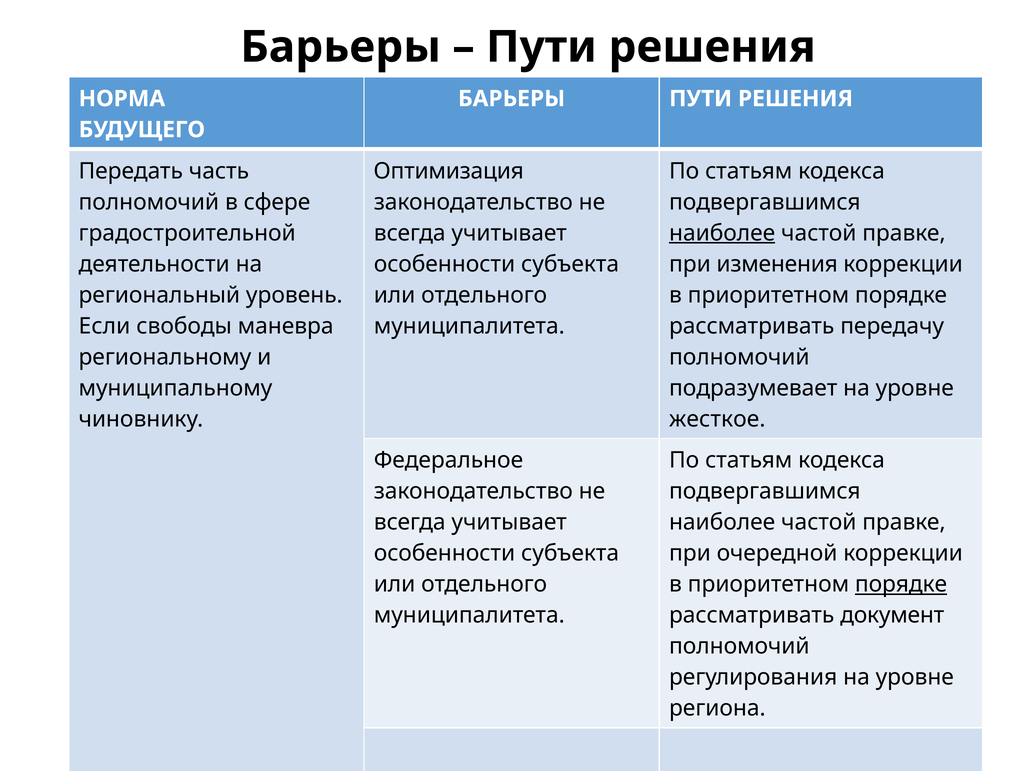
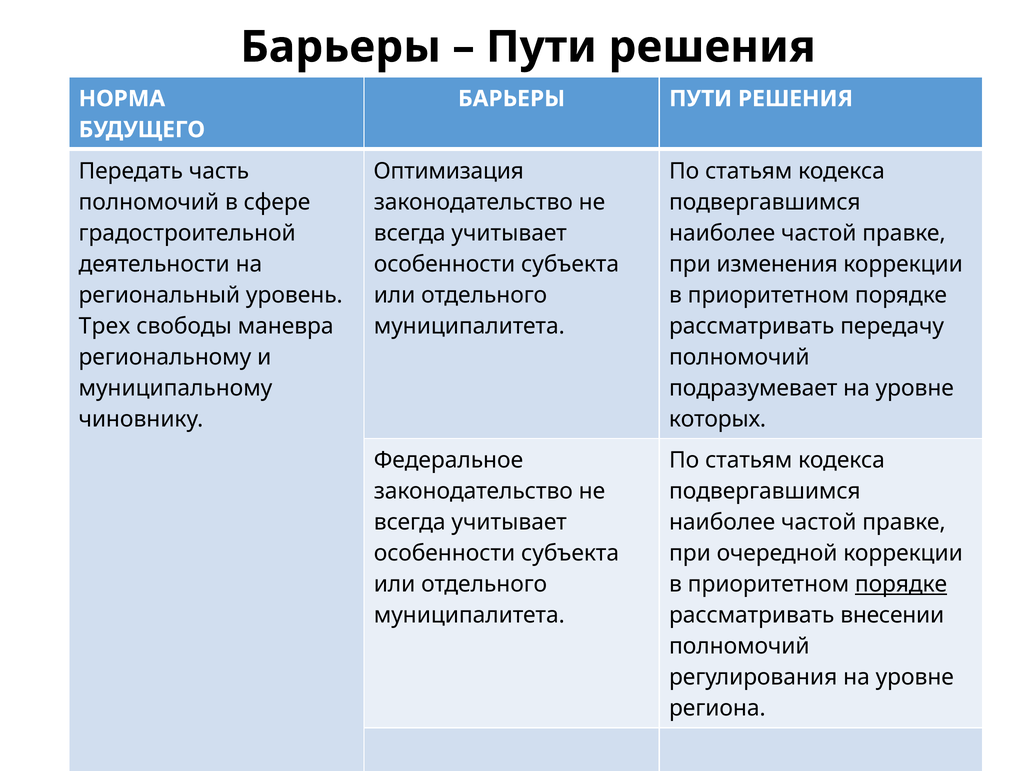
наиболее underline: present -> none (722, 233)
Если: Если -> Трех (104, 326)
жесткое: жесткое -> которых (717, 419)
документ: документ -> внесении (892, 615)
